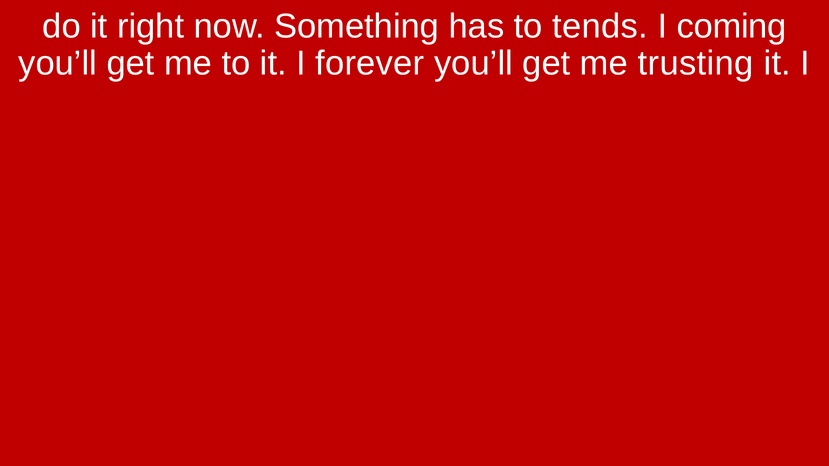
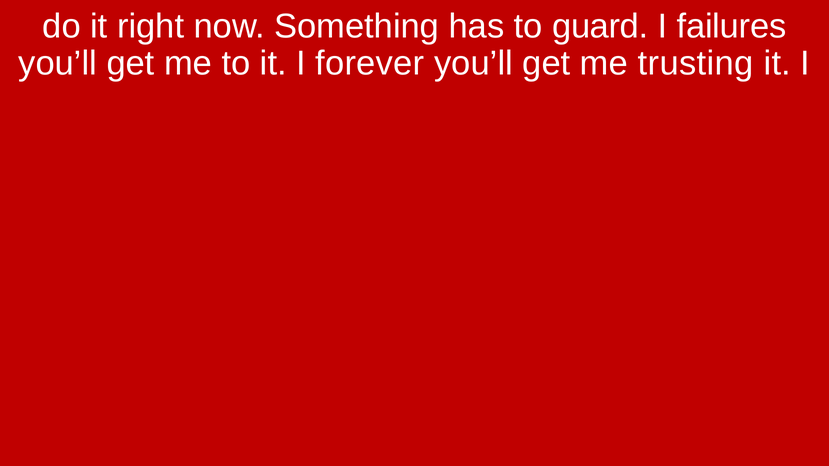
tends: tends -> guard (600, 26)
coming: coming -> failures (732, 26)
